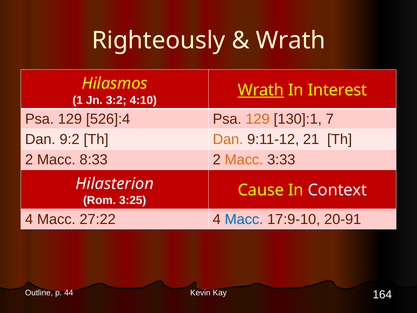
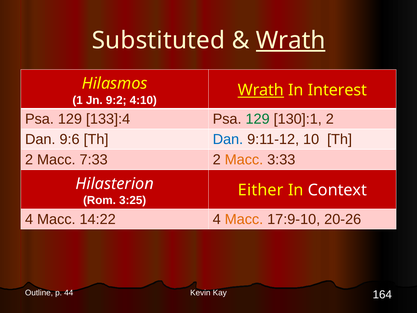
Righteously: Righteously -> Substituted (158, 40)
Wrath underline: none -> present (291, 40)
3:2: 3:2 -> 9:2 (116, 100)
526]:4: 526]:4 -> 133]:4 (108, 119)
129 colour: orange -> green (258, 119)
130]:1 7: 7 -> 2 (330, 119)
9:2: 9:2 -> 9:6 (70, 139)
Dan colour: orange -> blue (228, 139)
21: 21 -> 10 (311, 139)
8:33: 8:33 -> 7:33 (94, 160)
Cause: Cause -> Either (261, 190)
27:22: 27:22 -> 14:22 (98, 219)
Macc colour: blue -> orange (244, 219)
20-91: 20-91 -> 20-26 (343, 219)
